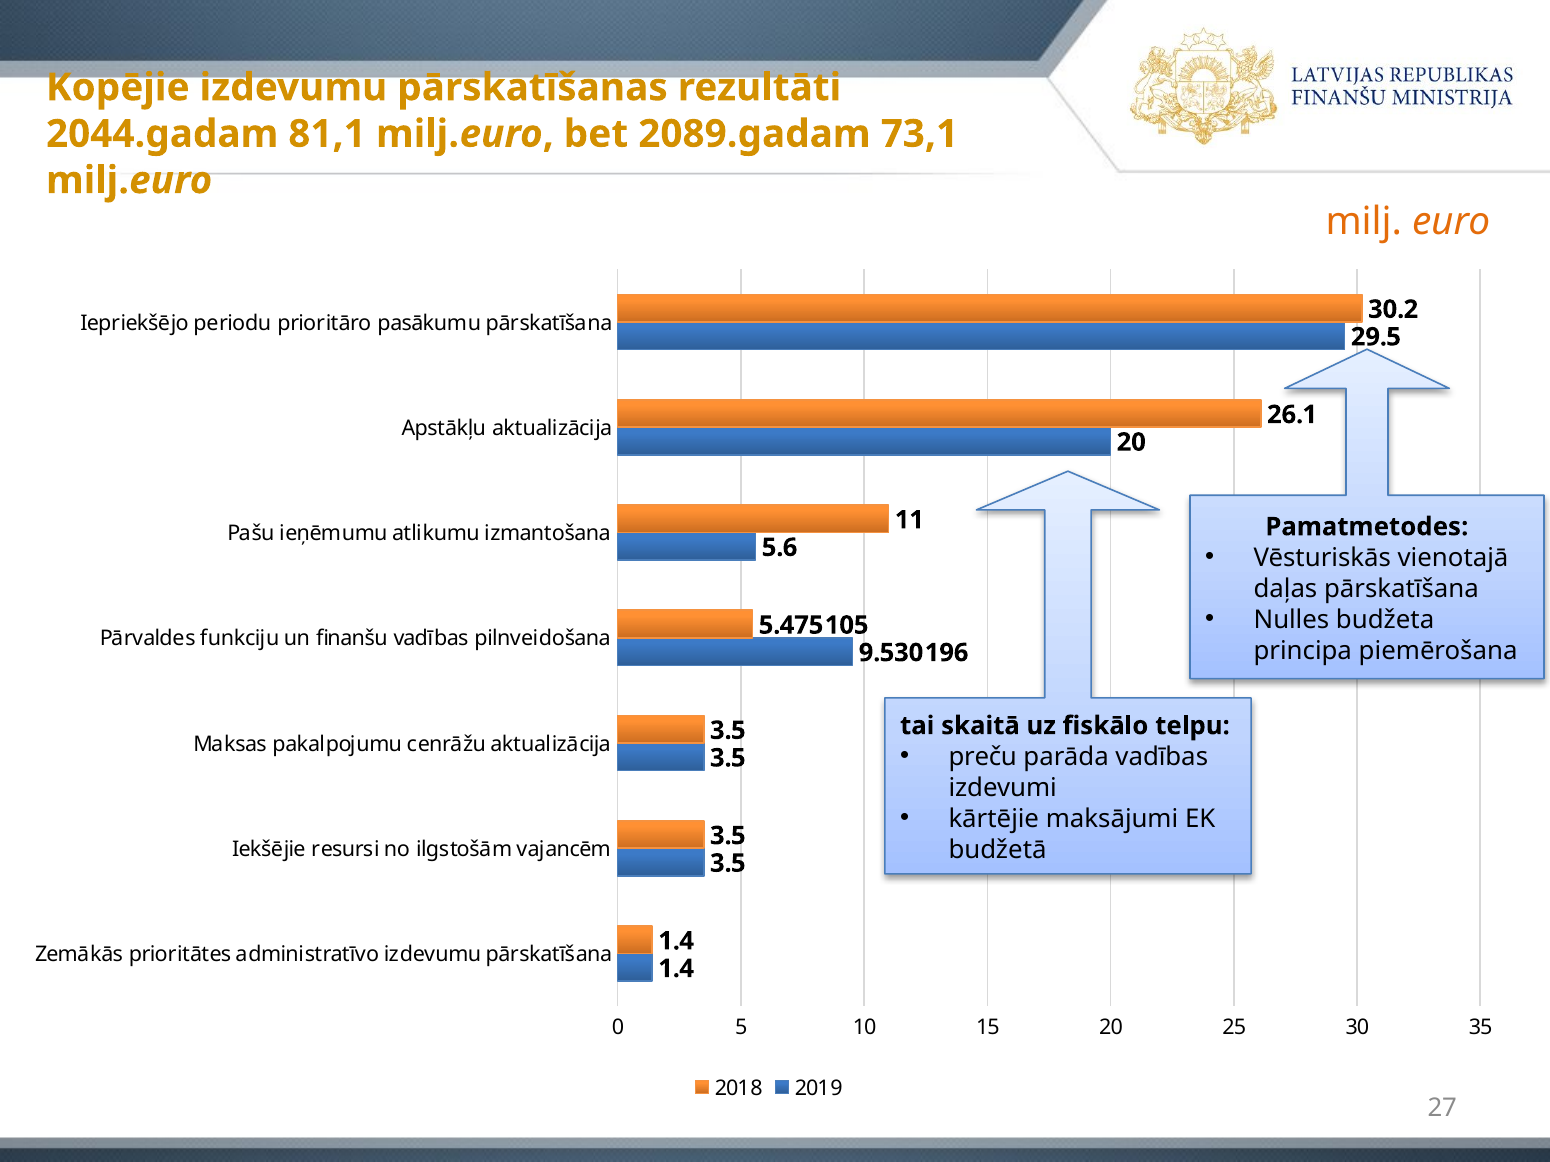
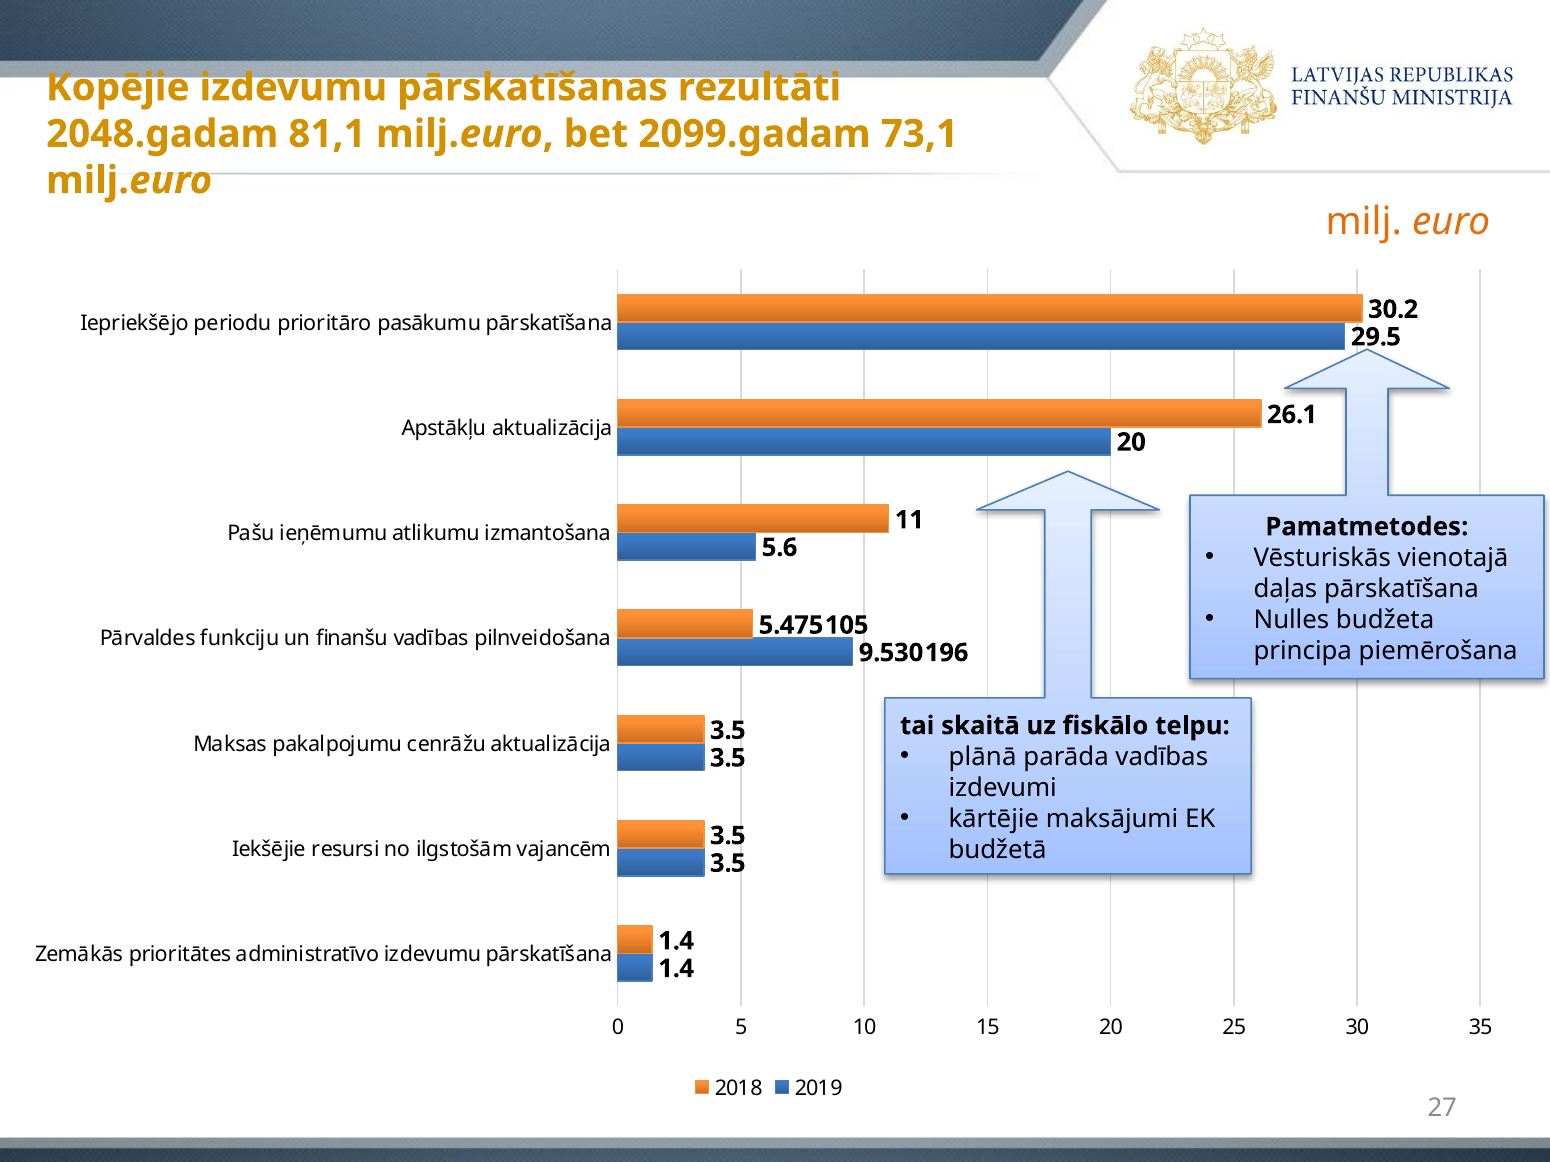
2044.gadam: 2044.gadam -> 2048.gadam (162, 134)
2089.gadam: 2089.gadam -> 2099.gadam (754, 134)
preču: preču -> plānā (983, 757)
